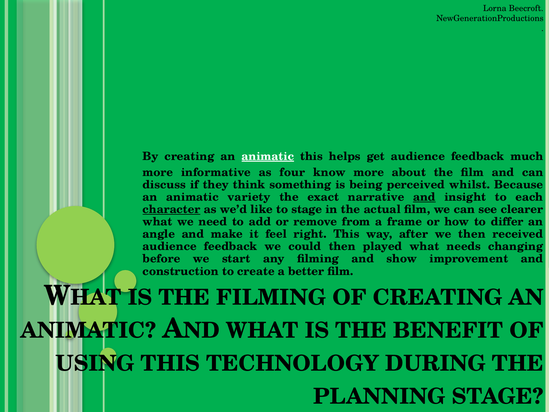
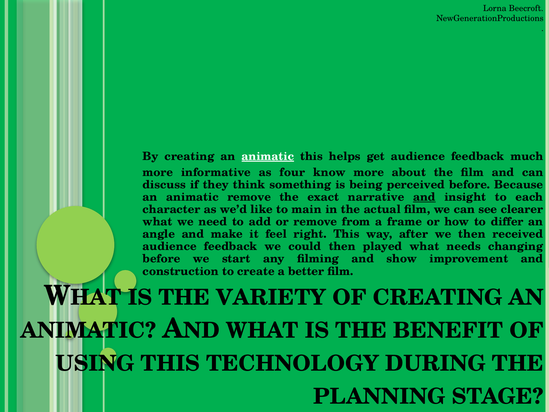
perceived whilst: whilst -> before (470, 185)
animatic variety: variety -> remove (249, 197)
character underline: present -> none (171, 209)
to stage: stage -> main (307, 209)
THE FILMING: FILMING -> VARIETY (271, 297)
